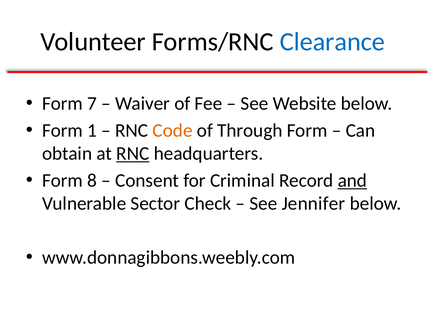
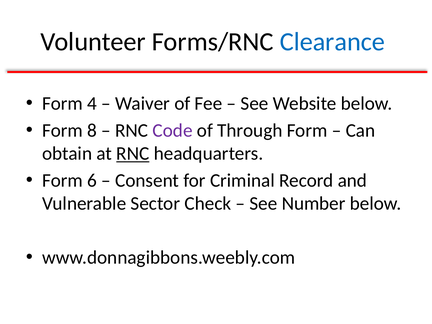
7: 7 -> 4 (92, 104)
1: 1 -> 8 (92, 131)
Code colour: orange -> purple (173, 131)
8: 8 -> 6 (92, 180)
and underline: present -> none (352, 180)
Jennifer: Jennifer -> Number (314, 204)
